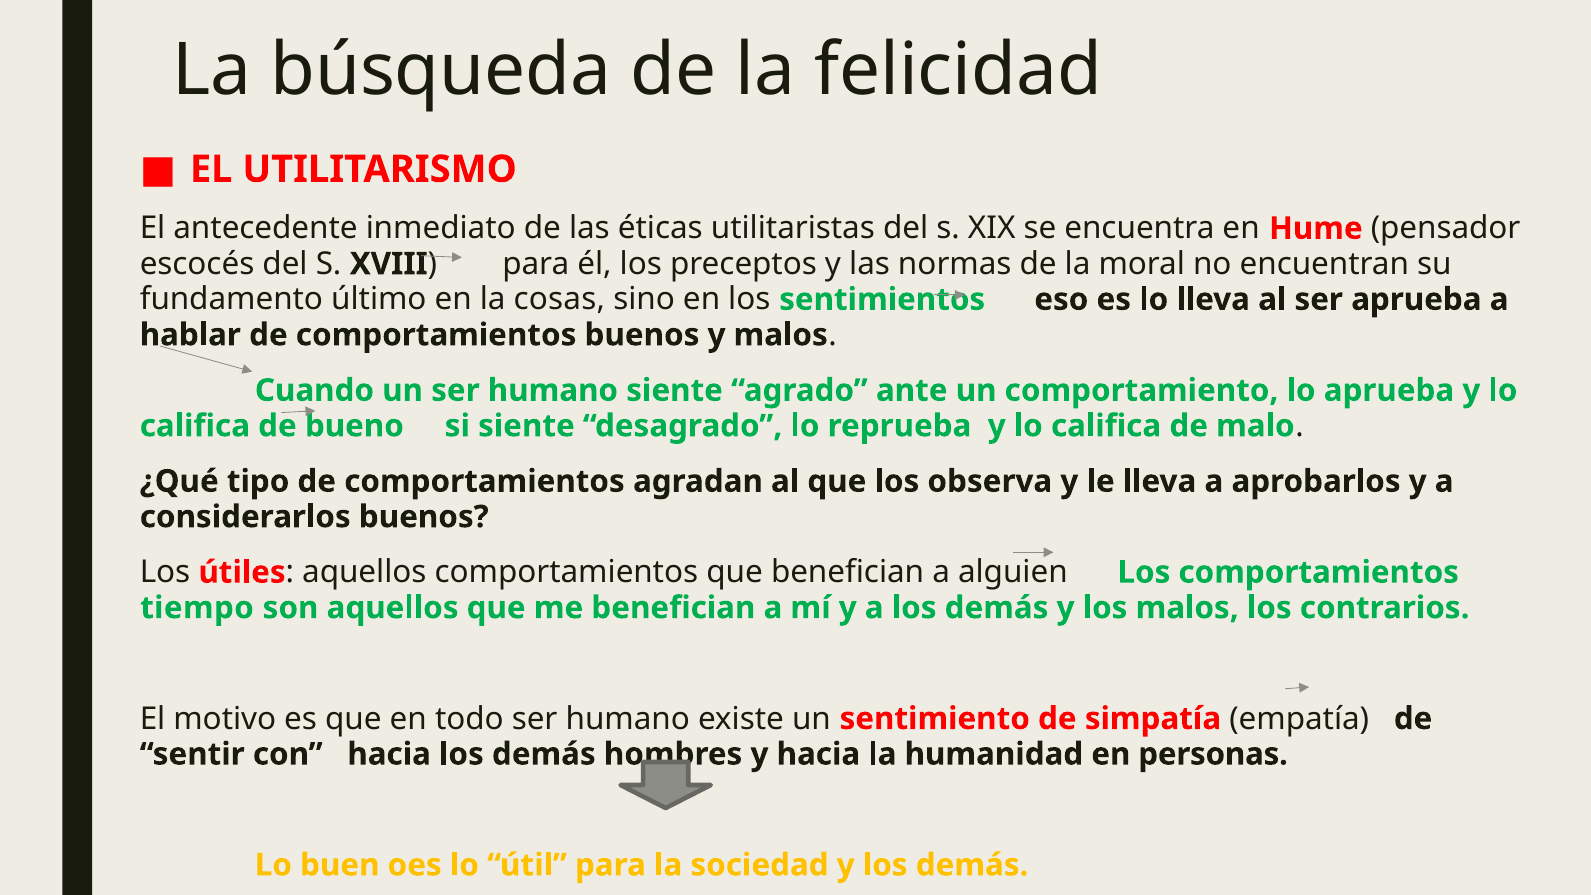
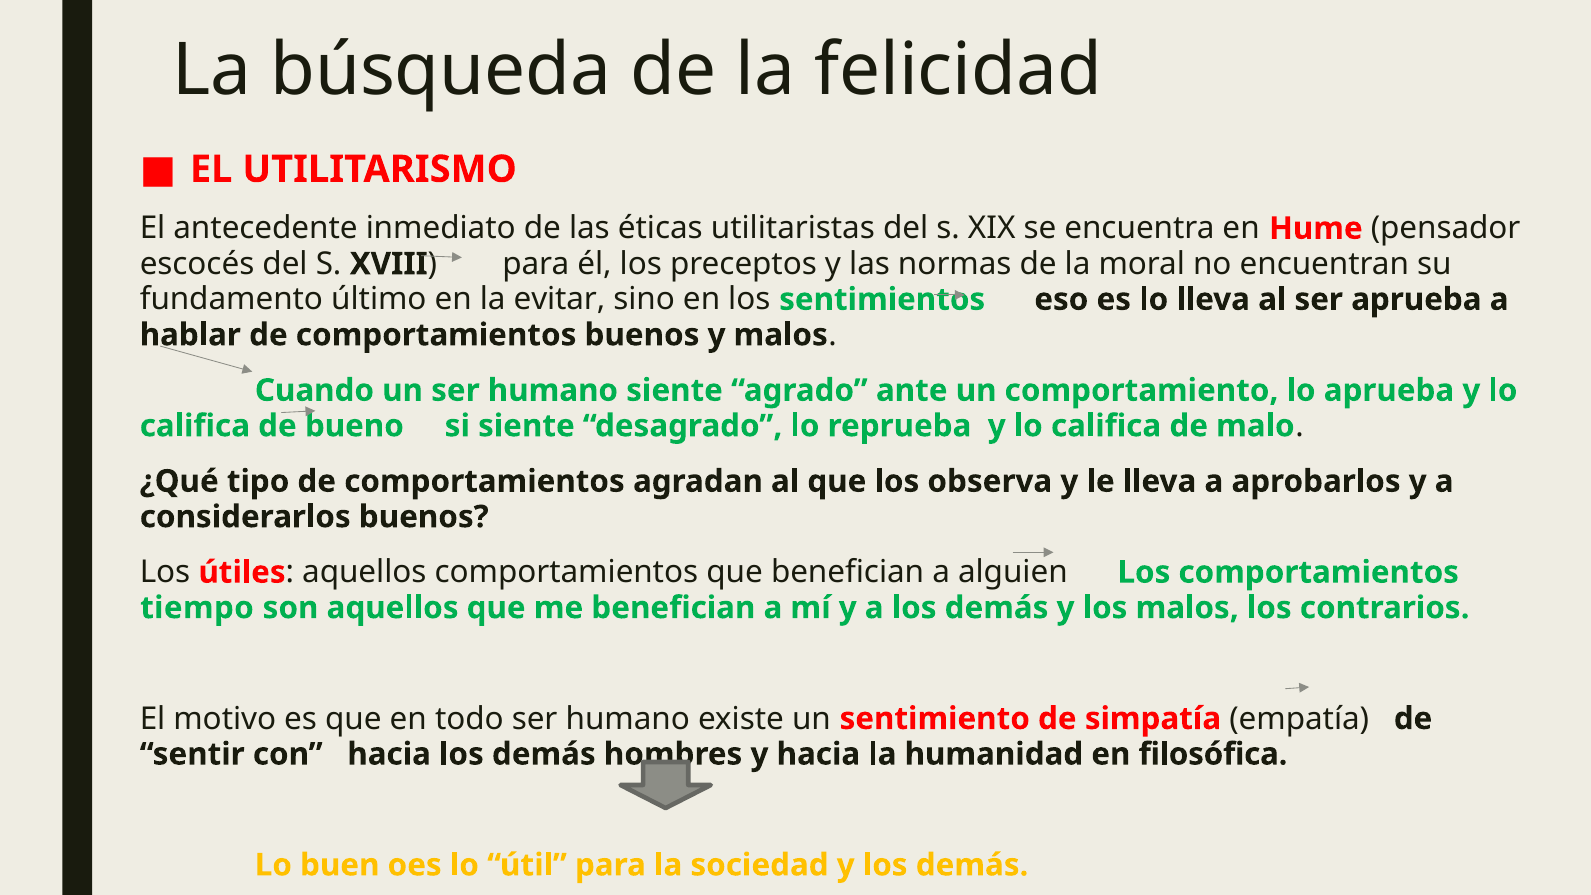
cosas: cosas -> evitar (559, 299)
personas: personas -> filosófica (1213, 754)
